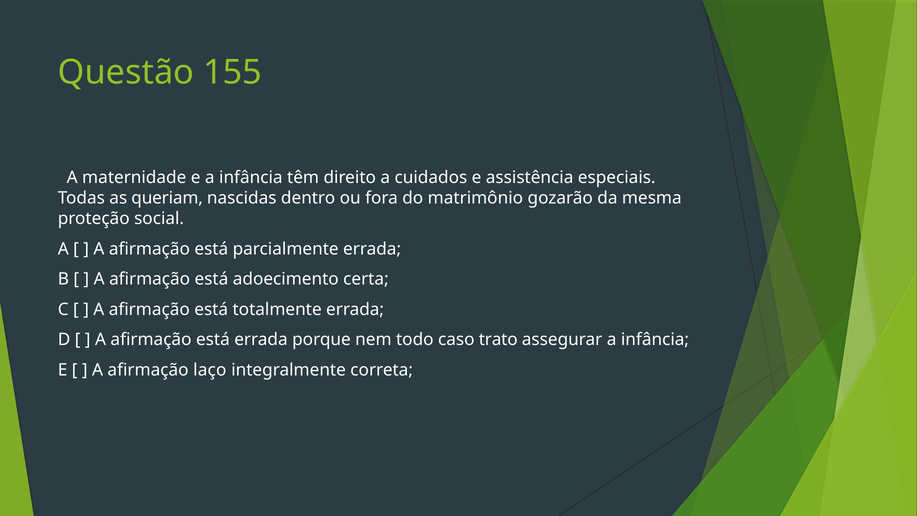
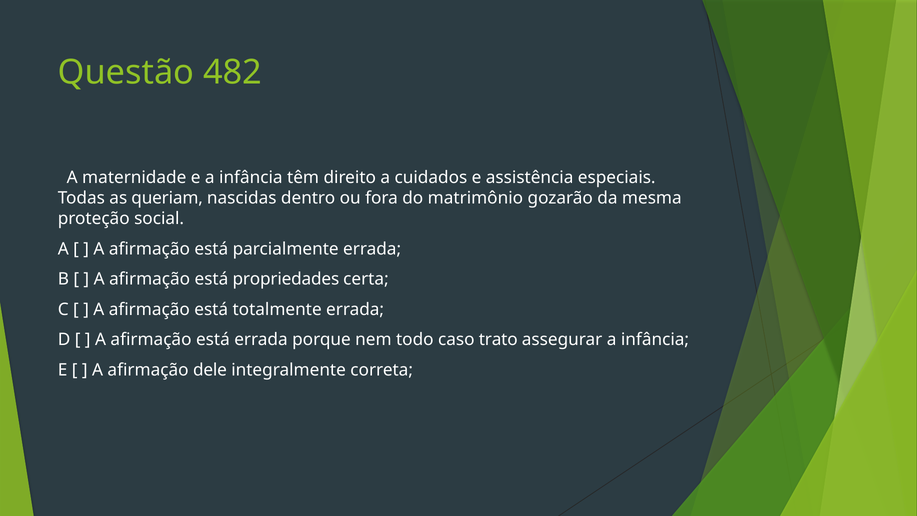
155: 155 -> 482 (233, 72)
adoecimento: adoecimento -> propriedades (286, 279)
laço: laço -> dele (210, 370)
